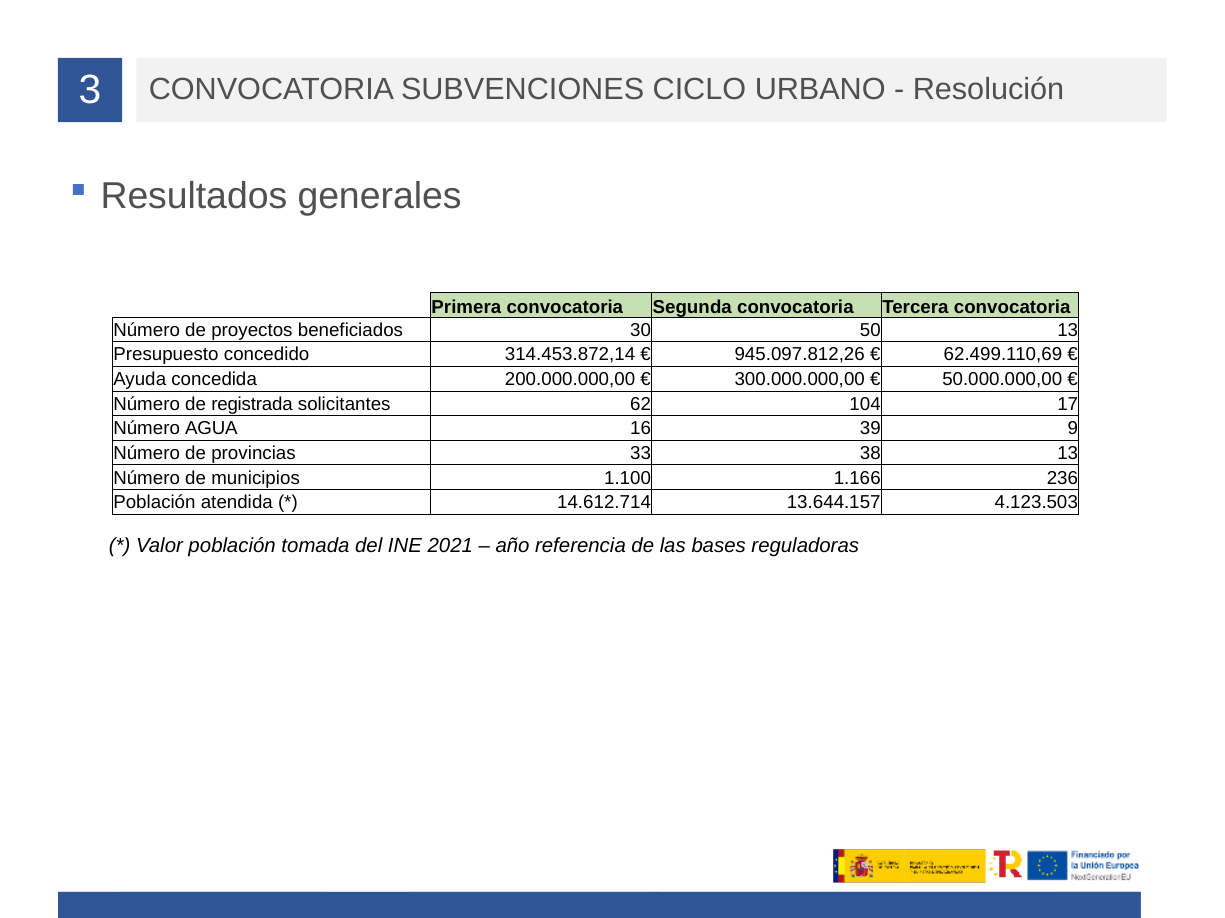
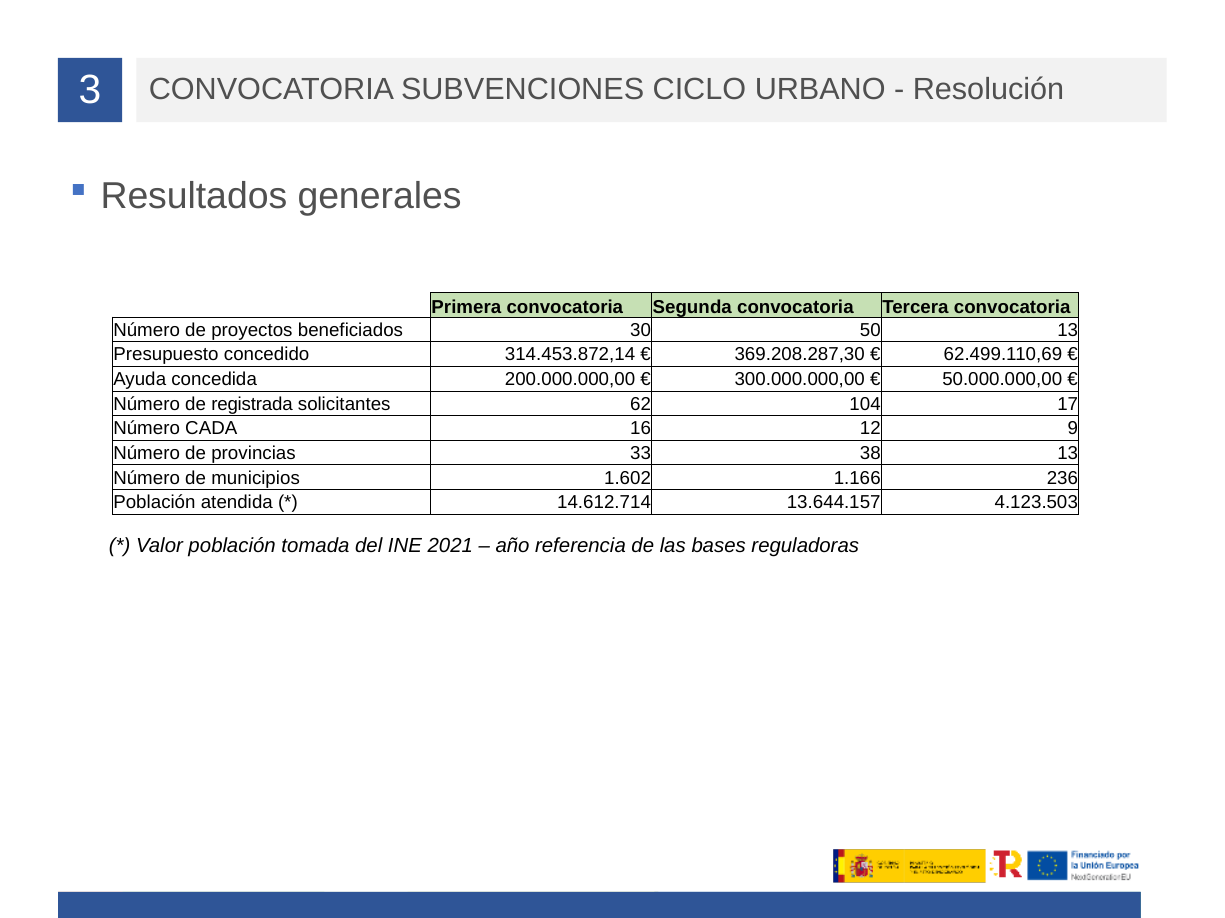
945.097.812,26: 945.097.812,26 -> 369.208.287,30 (800, 355)
AGUA: AGUA -> CADA (211, 429)
39: 39 -> 12 (870, 429)
1.100: 1.100 -> 1.602 (628, 478)
